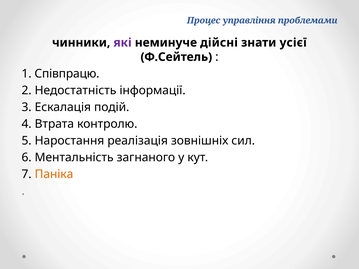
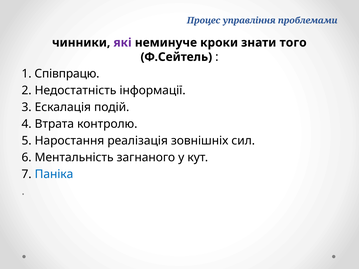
дійсні: дійсні -> кроки (219, 43)
усієї: усієї -> того (293, 43)
Паніка colour: orange -> blue (54, 174)
